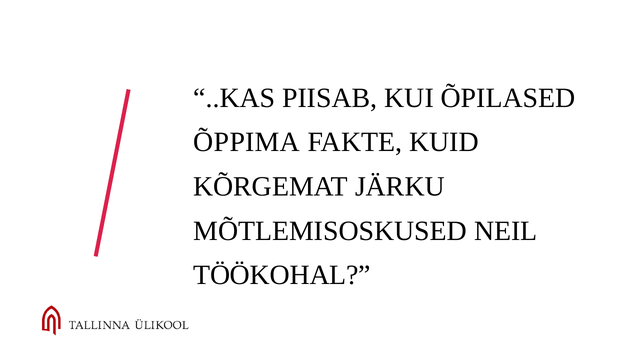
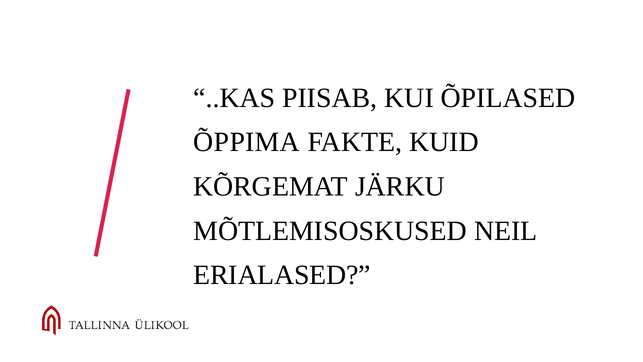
TÖÖKOHAL: TÖÖKOHAL -> ERIALASED (282, 275)
